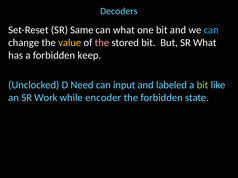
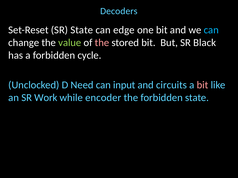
SR Same: Same -> State (82, 30)
can what: what -> edge (124, 30)
value colour: yellow -> light green (70, 43)
SR What: What -> Black (205, 43)
keep: keep -> cycle (89, 55)
labeled: labeled -> circuits (172, 85)
bit colour: light green -> pink (203, 85)
